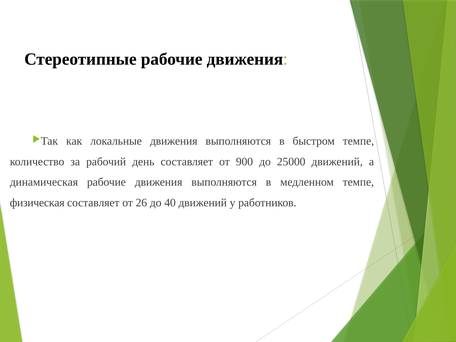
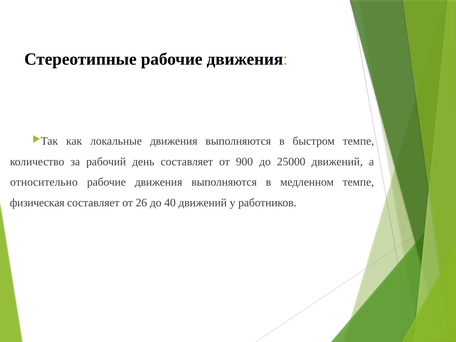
динамическая: динамическая -> относительно (44, 182)
